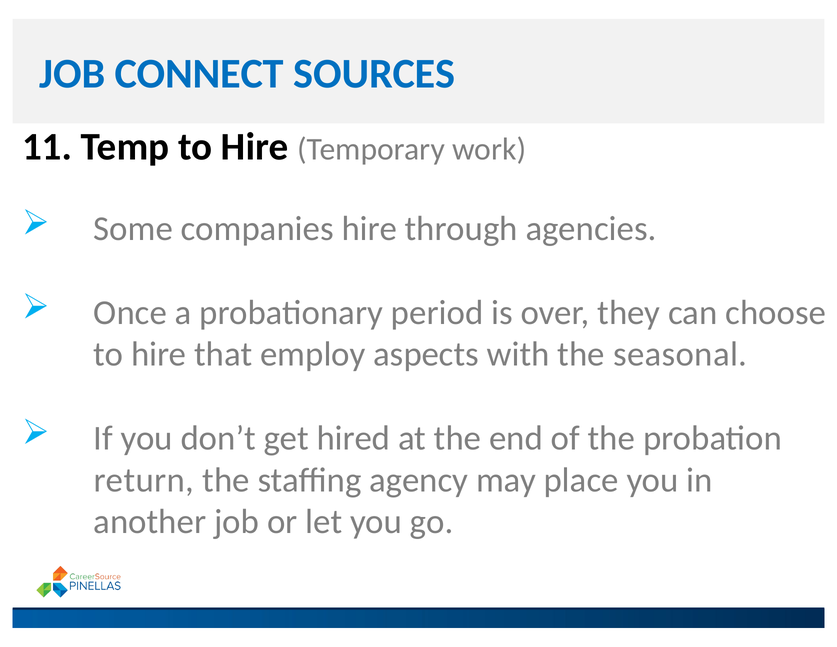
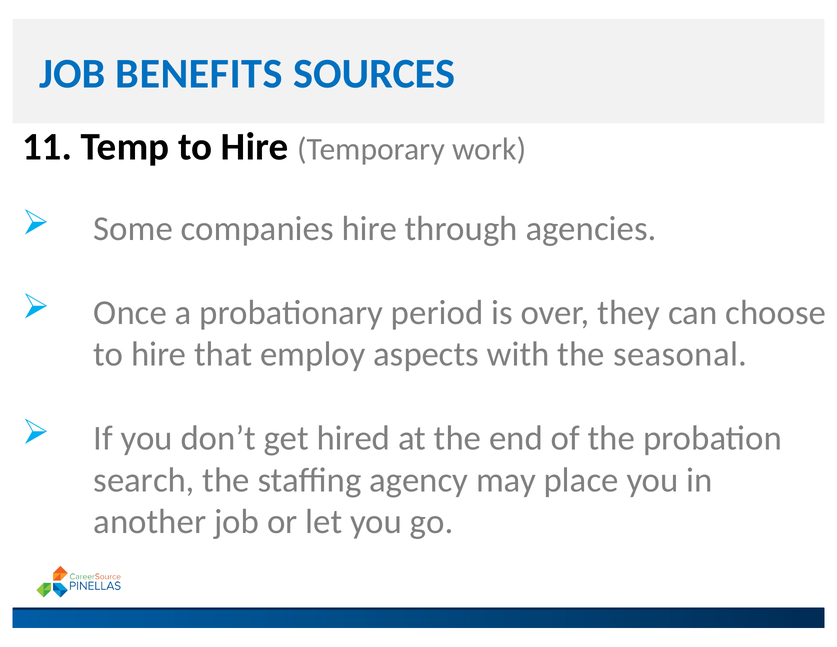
CONNECT: CONNECT -> BENEFITS (199, 74)
return: return -> search (144, 480)
